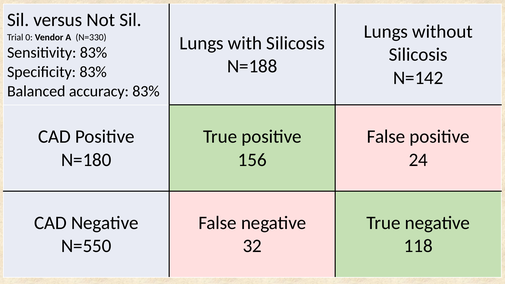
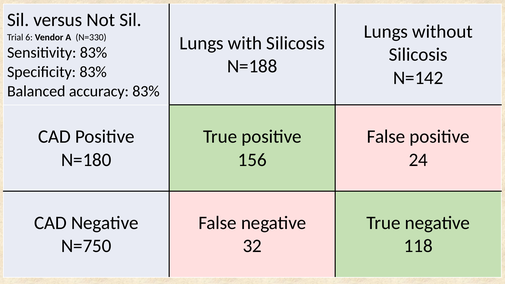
0: 0 -> 6 (29, 37)
N=550: N=550 -> N=750 (86, 246)
